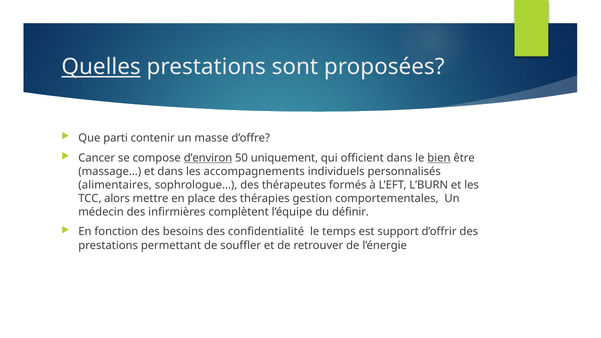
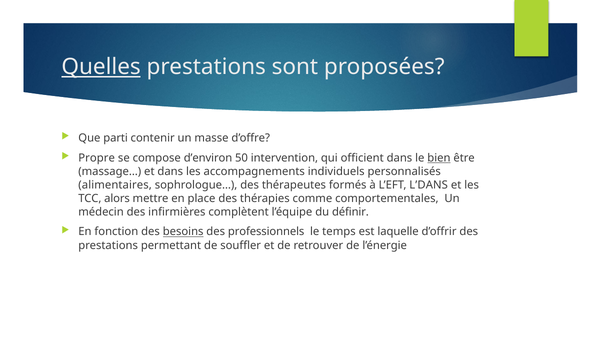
Cancer: Cancer -> Propre (97, 158)
d’environ underline: present -> none (208, 158)
uniquement: uniquement -> intervention (284, 158)
L’BURN: L’BURN -> L’DANS (429, 185)
gestion: gestion -> comme (312, 198)
besoins underline: none -> present (183, 232)
confidentialité: confidentialité -> professionnels (266, 232)
support: support -> laquelle (398, 232)
